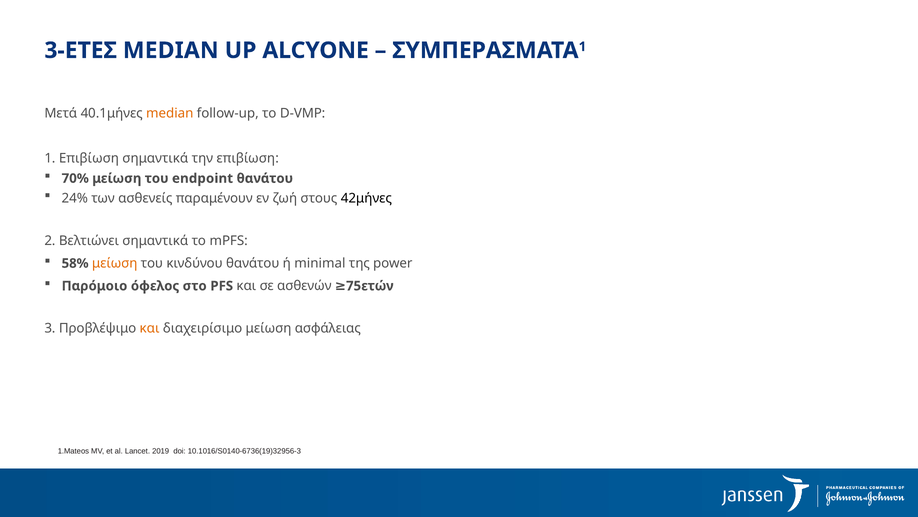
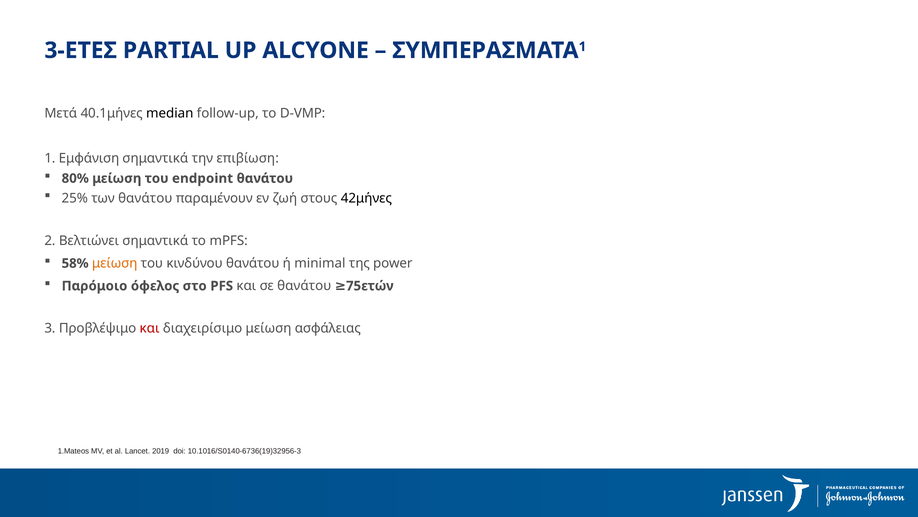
3-ΕΤΕΣ MEDIAN: MEDIAN -> PARTIAL (171, 50)
median colour: orange -> black (170, 113)
1 Επιβίωση: Επιβίωση -> Εμφάνιση (89, 158)
70%: 70% -> 80% (75, 178)
24%: 24% -> 25% (75, 198)
των ασθενείς: ασθενείς -> θανάτου (145, 198)
σε ασθενών: ασθενών -> θανάτου (304, 286)
και colour: orange -> red (150, 328)
